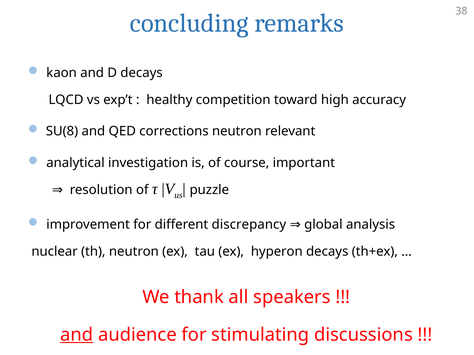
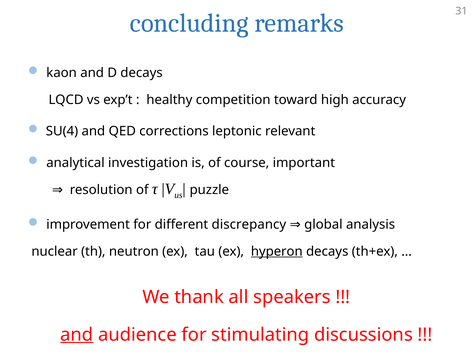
38: 38 -> 31 (461, 11)
SU(8: SU(8 -> SU(4 (62, 131)
corrections neutron: neutron -> leptonic (237, 131)
hyperon underline: none -> present (277, 252)
